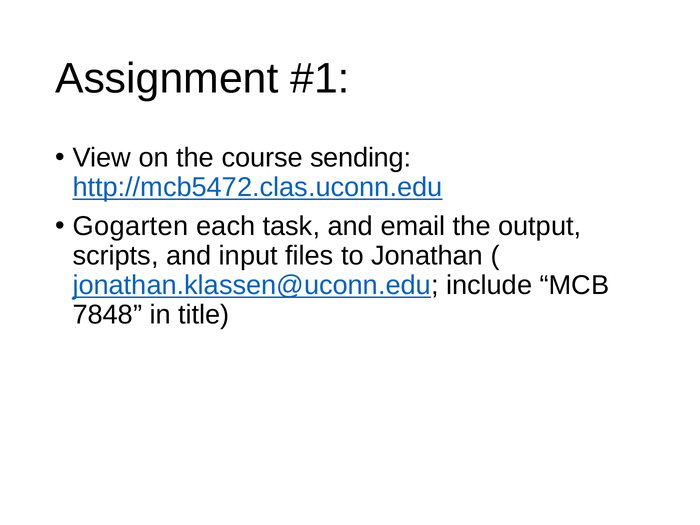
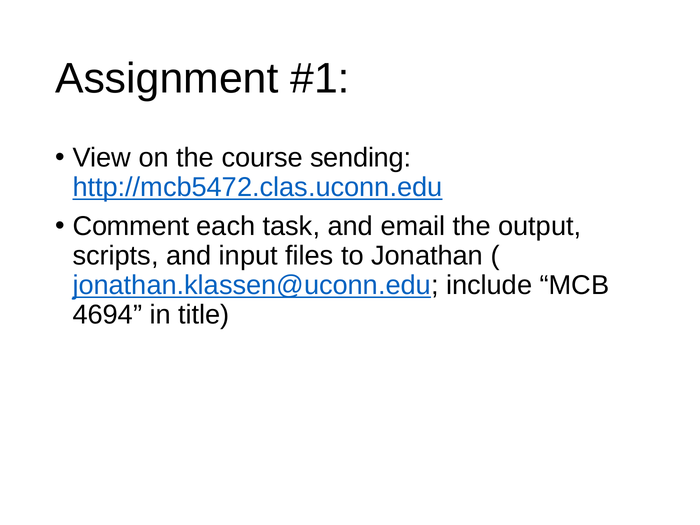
Gogarten: Gogarten -> Comment (131, 226)
7848: 7848 -> 4694 (107, 315)
